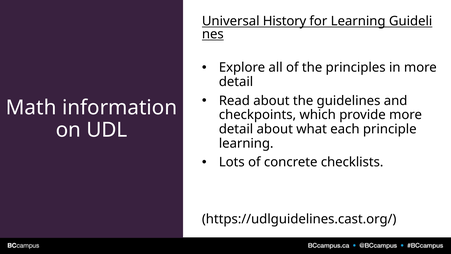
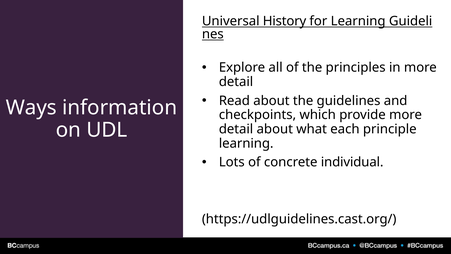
Math: Math -> Ways (31, 108)
checklists: checklists -> individual (352, 162)
